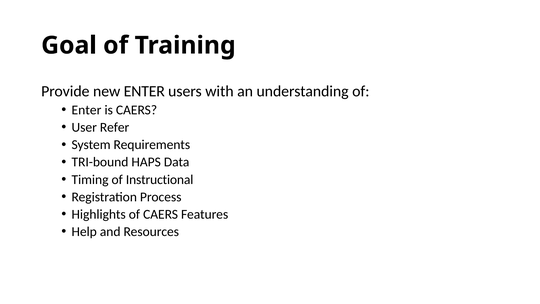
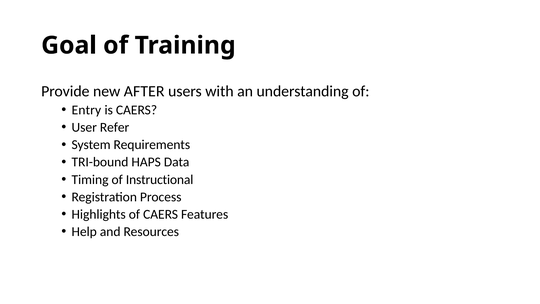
new ENTER: ENTER -> AFTER (144, 91)
Enter: Enter -> Entry (86, 110)
